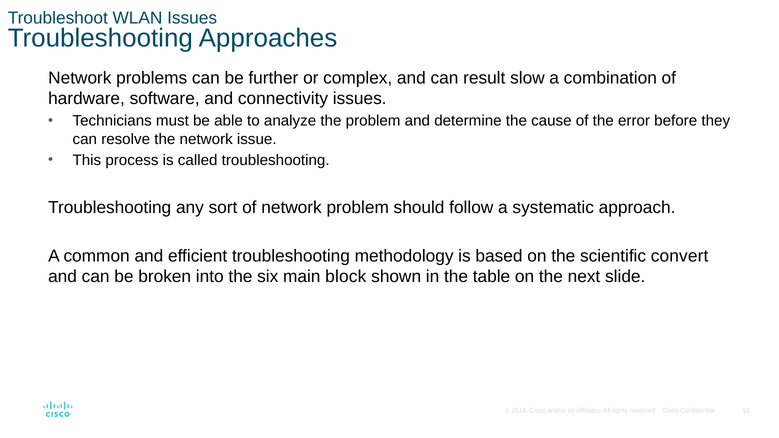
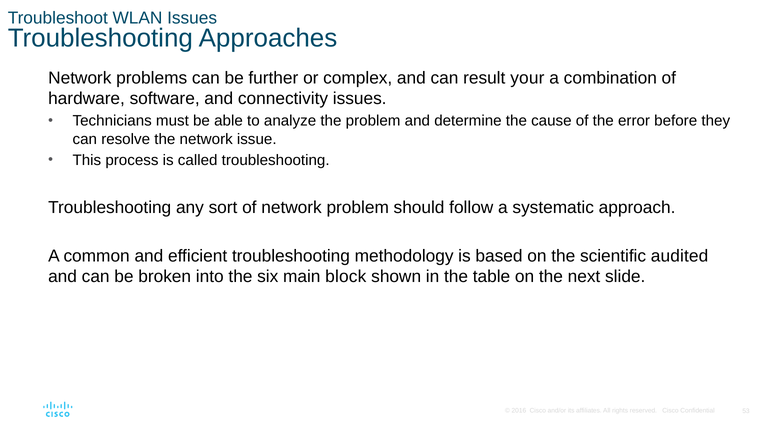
slow: slow -> your (527, 78)
convert: convert -> audited (680, 256)
